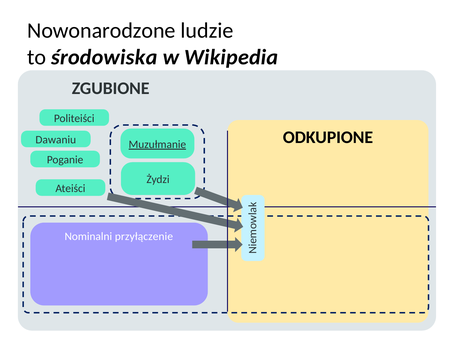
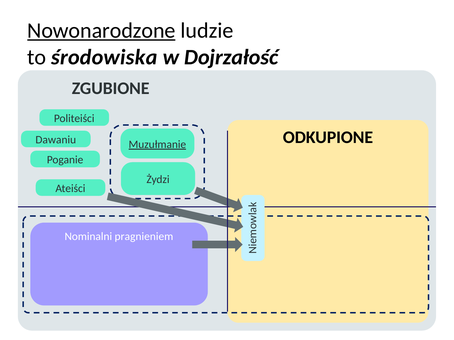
Nowonarodzone underline: none -> present (101, 31)
Wikipedia: Wikipedia -> Dojrzałość (231, 57)
przyłączenie: przyłączenie -> pragnieniem (144, 237)
